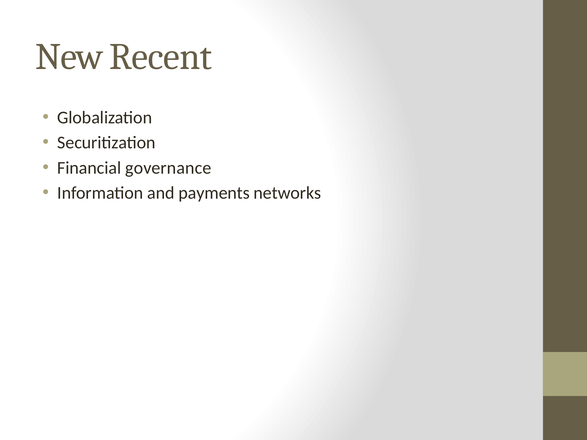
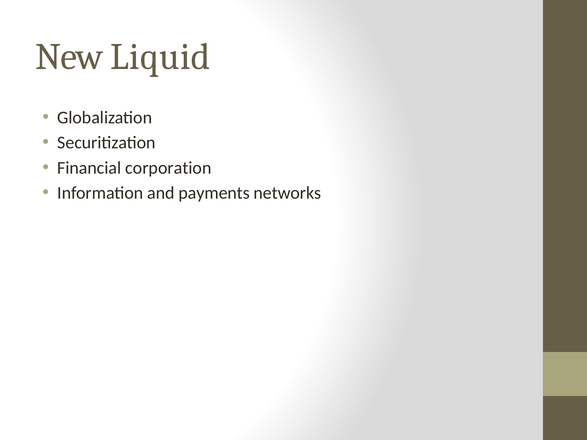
Recent: Recent -> Liquid (160, 57)
governance: governance -> corporation (168, 168)
